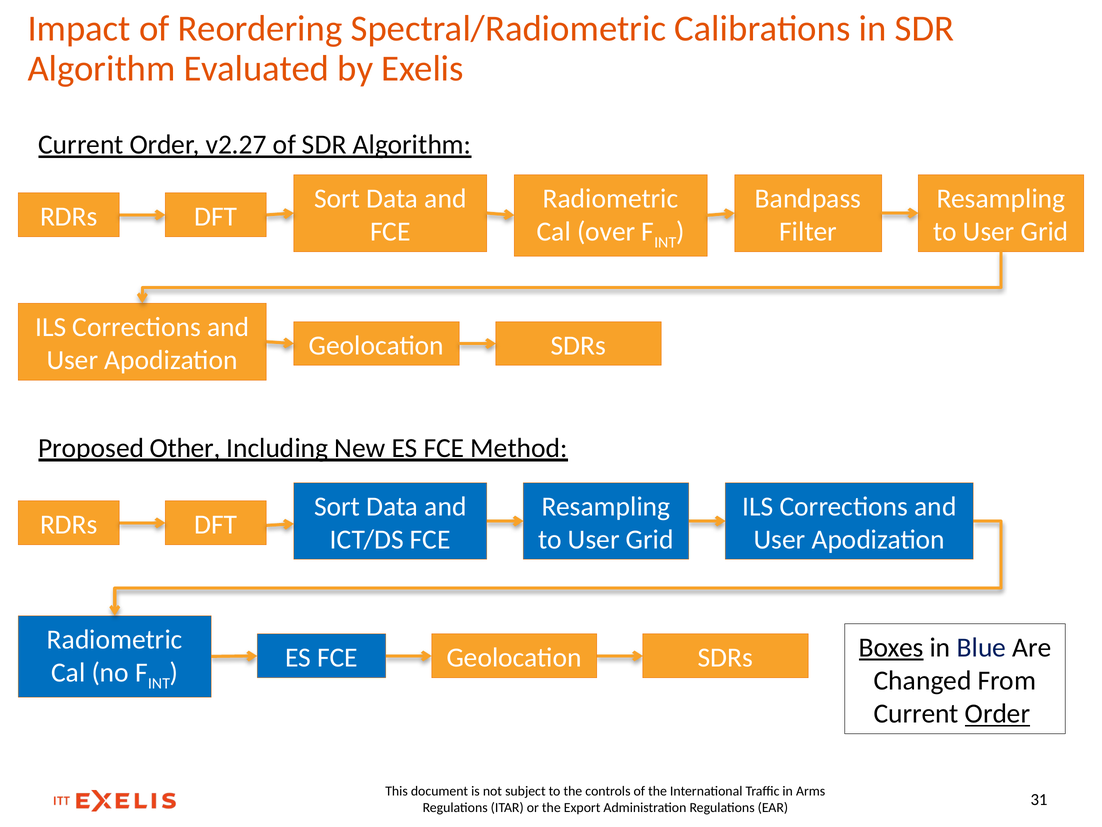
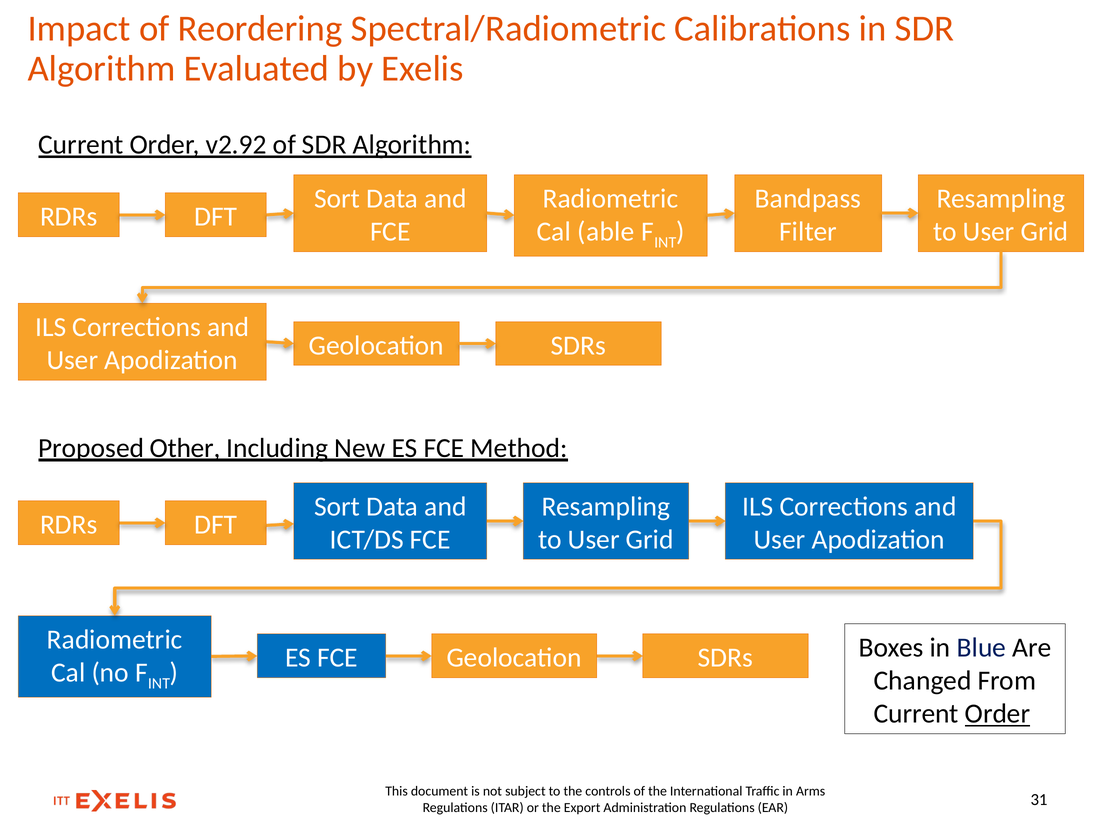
v2.27: v2.27 -> v2.92 (236, 145)
over: over -> able (606, 231)
Boxes underline: present -> none (891, 647)
